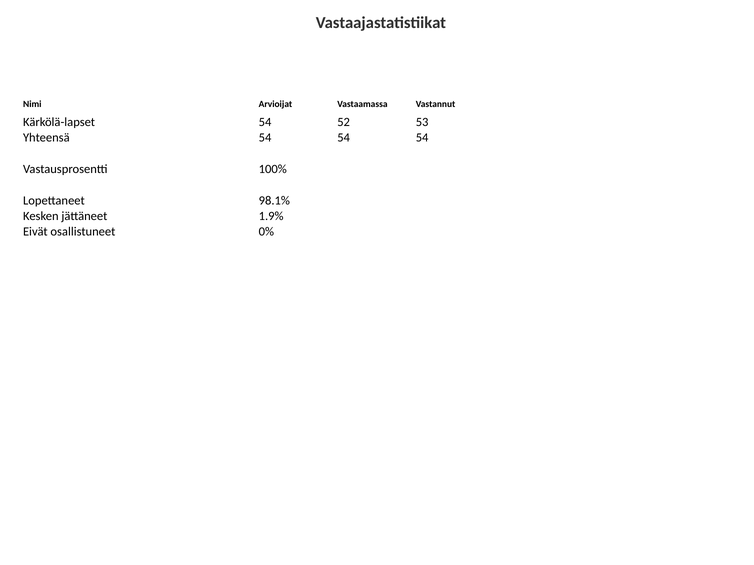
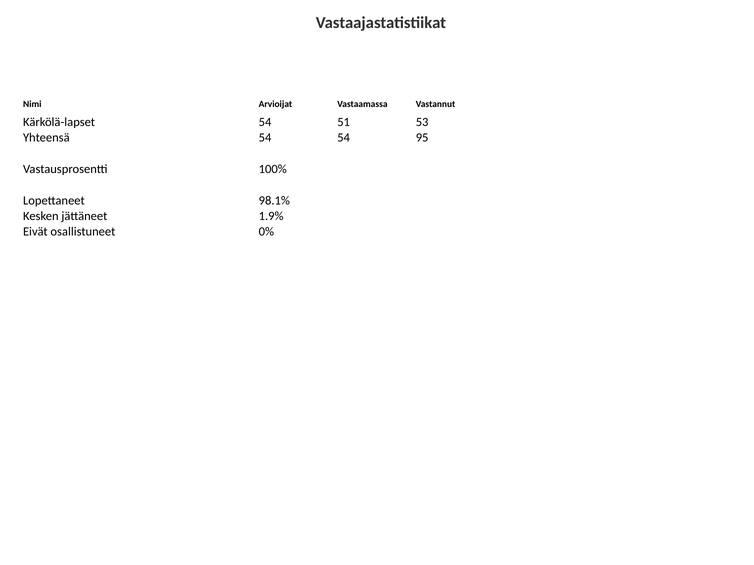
52: 52 -> 51 (344, 122)
54 54 54: 54 -> 95 (422, 138)
